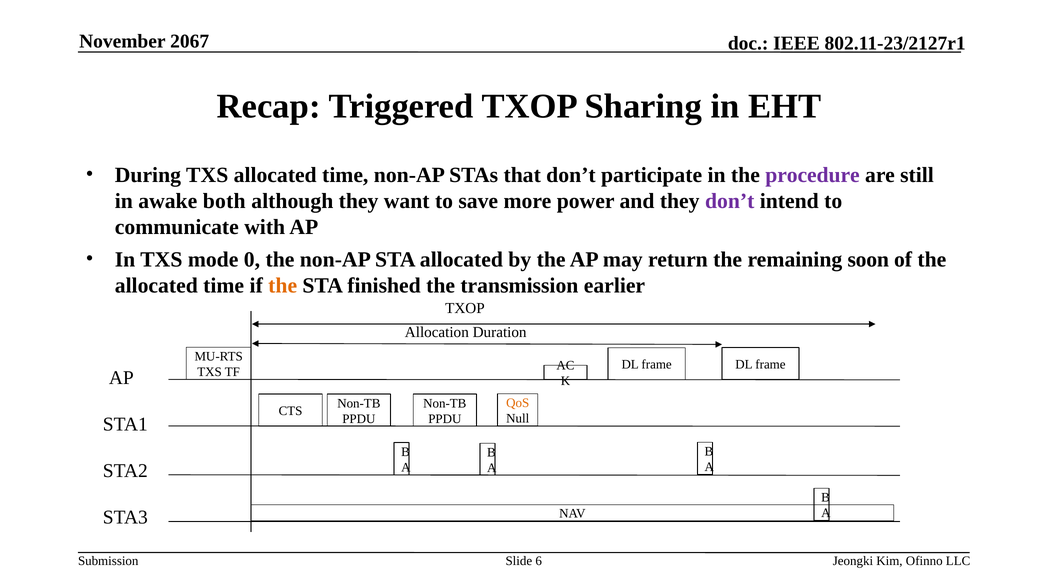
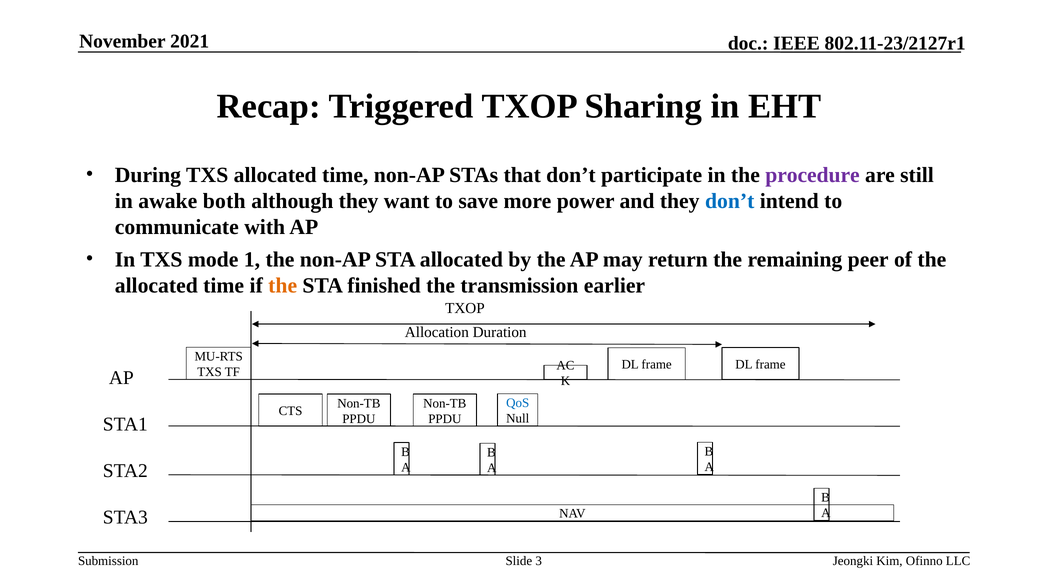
2067: 2067 -> 2021 (190, 41)
don’t colour: purple -> blue (730, 201)
0: 0 -> 1 (252, 259)
soon: soon -> peer (868, 259)
QoS colour: orange -> blue (518, 403)
6: 6 -> 3 (539, 561)
